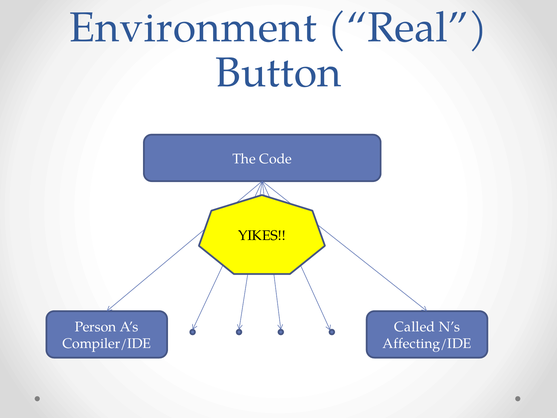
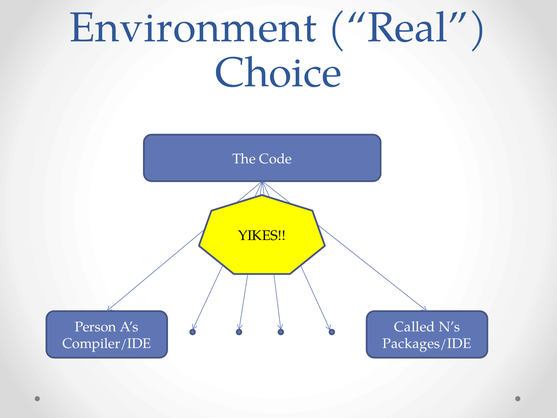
Button: Button -> Choice (279, 73)
Affecting/IDE: Affecting/IDE -> Packages/IDE (427, 344)
